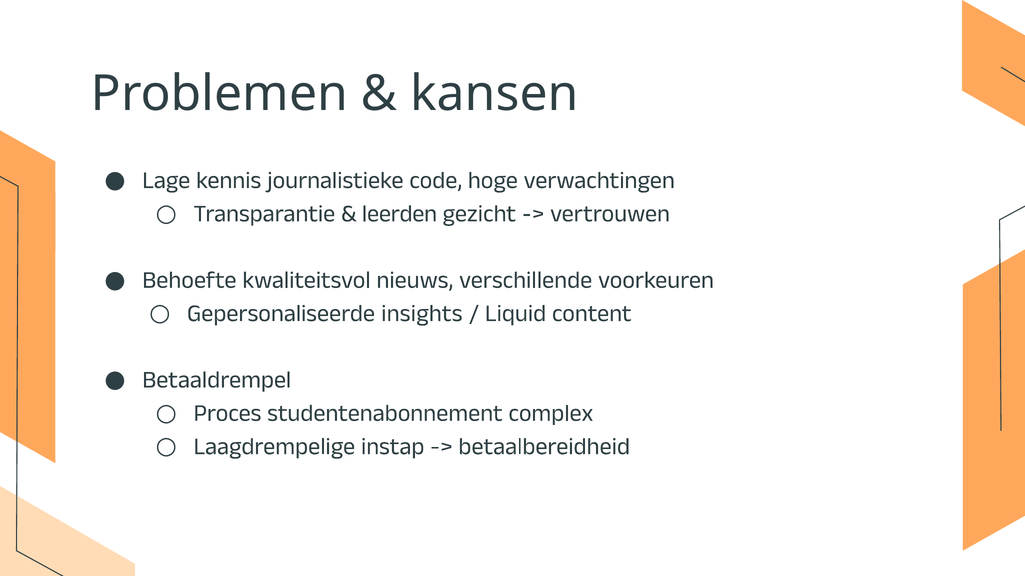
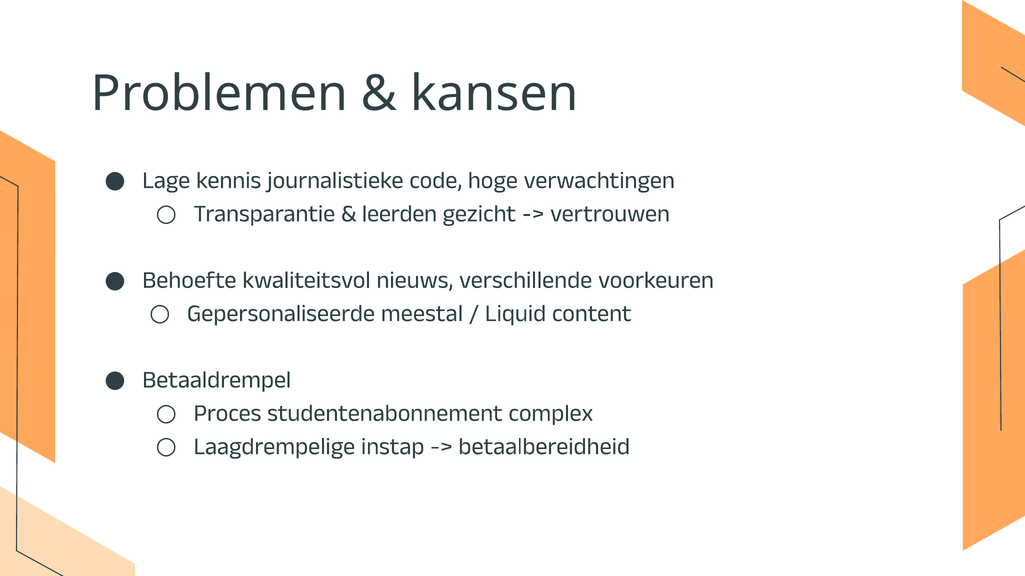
insights: insights -> meestal (422, 313)
